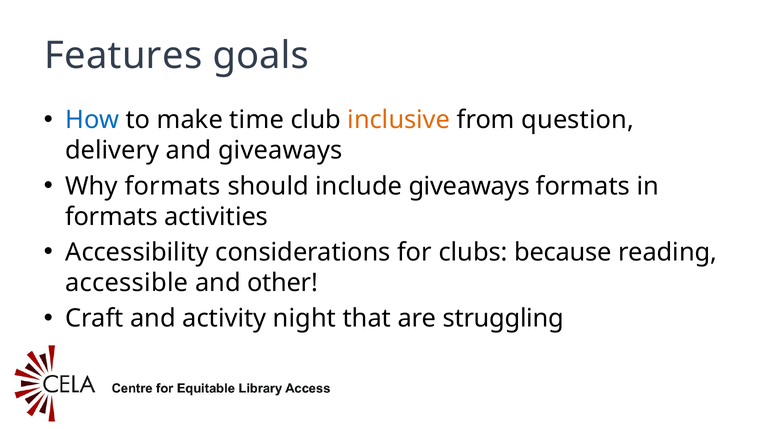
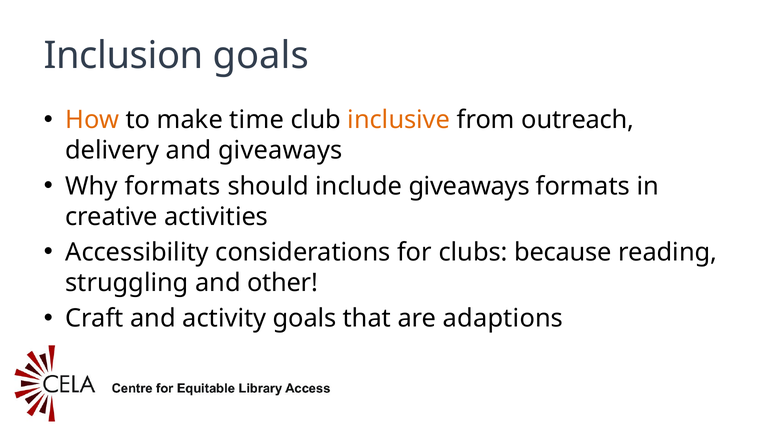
Features: Features -> Inclusion (124, 56)
How colour: blue -> orange (92, 120)
question: question -> outreach (578, 120)
formats: formats -> creative (112, 217)
accessible: accessible -> struggling (127, 283)
activity night: night -> goals (305, 319)
struggling: struggling -> adaptions (503, 319)
